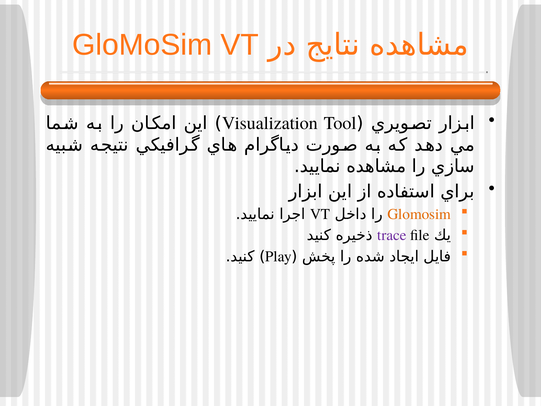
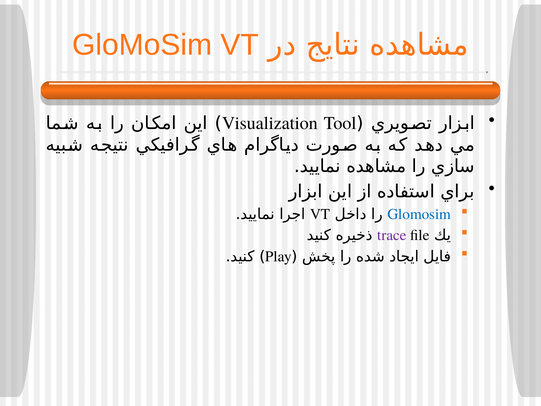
Glomosim colour: orange -> blue (419, 214)
